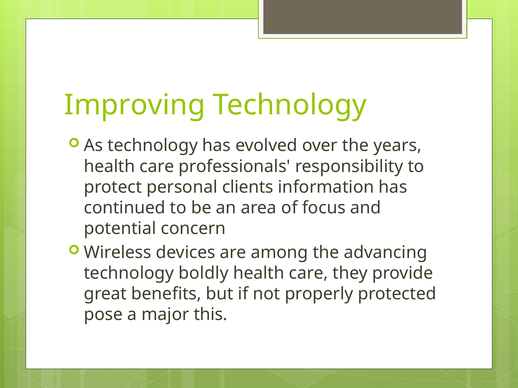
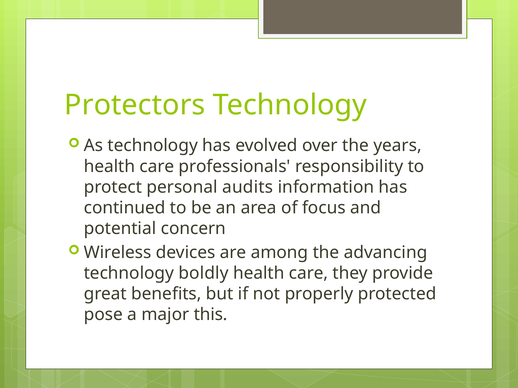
Improving: Improving -> Protectors (135, 105)
clients: clients -> audits (248, 187)
